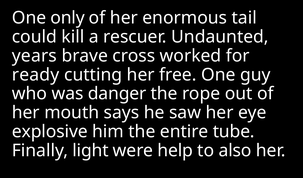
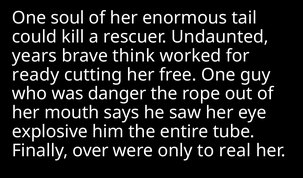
only: only -> soul (68, 18)
cross: cross -> think (134, 56)
light: light -> over (90, 150)
help: help -> only (175, 150)
also: also -> real (235, 150)
